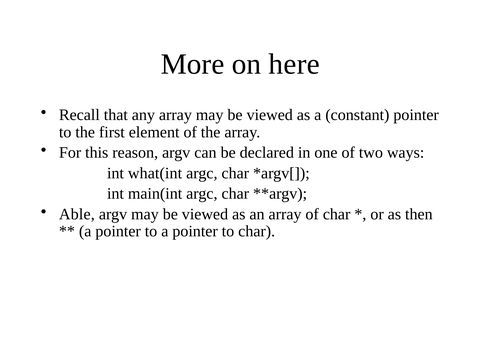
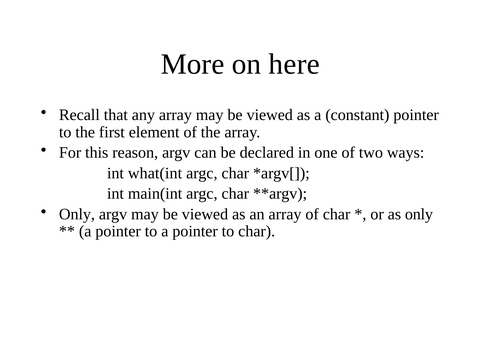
Able: Able -> Only (77, 215)
as then: then -> only (419, 215)
